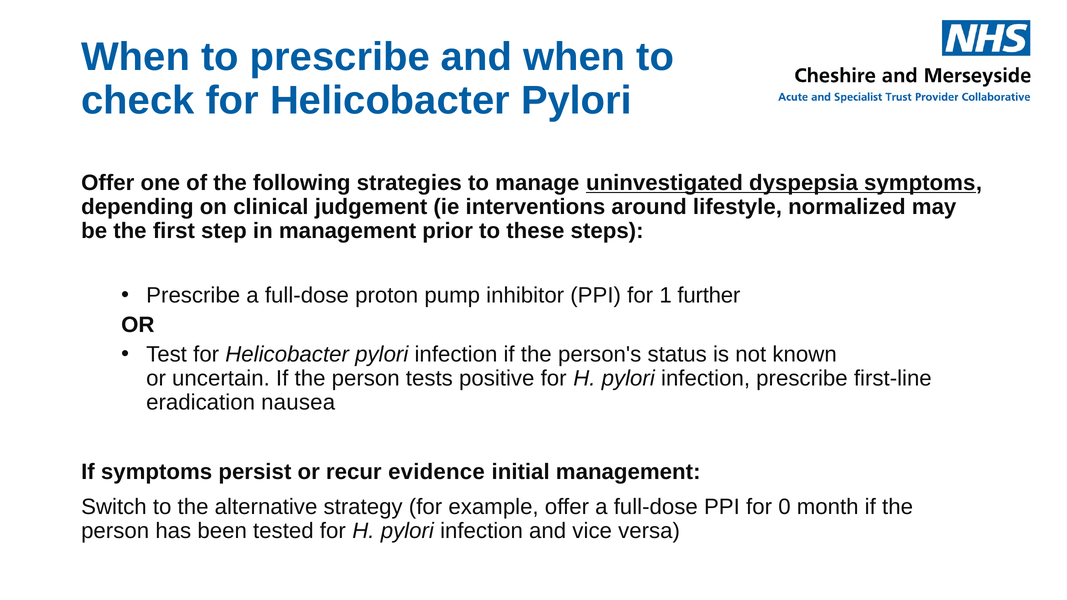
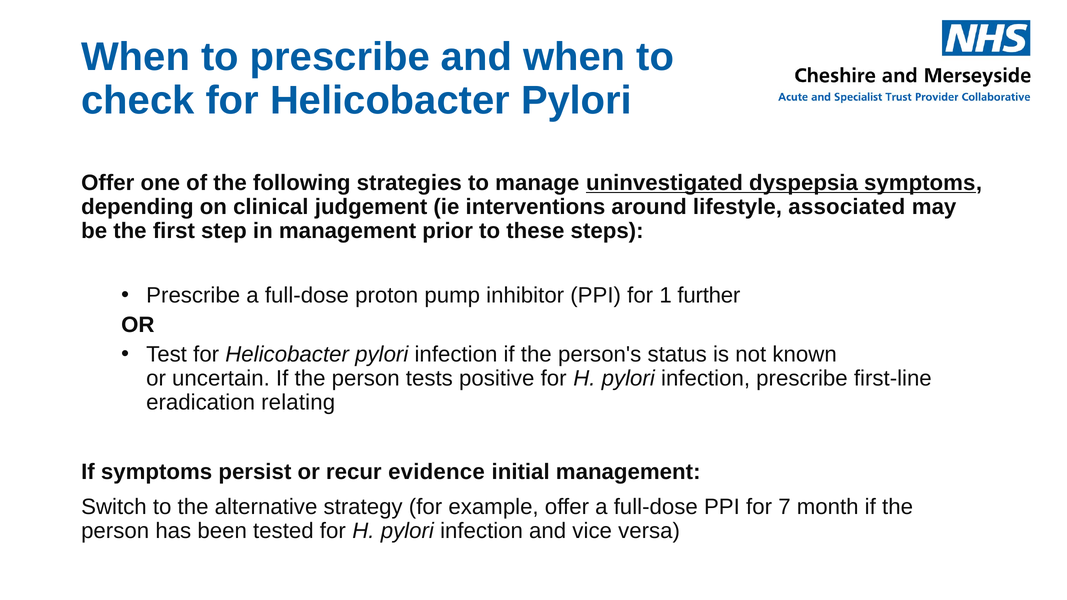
normalized: normalized -> associated (847, 207)
nausea: nausea -> relating (298, 403)
0: 0 -> 7 (784, 507)
